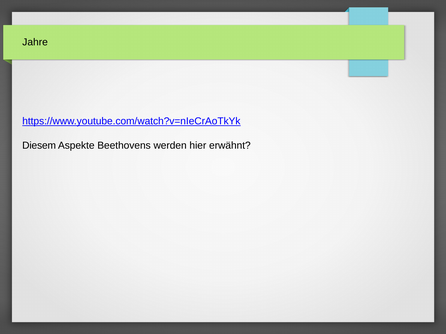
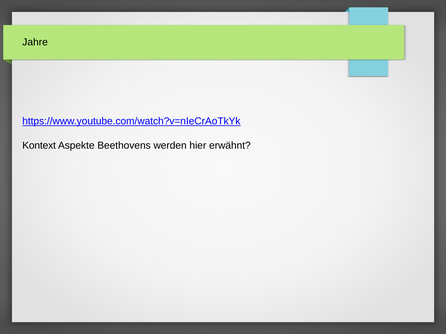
Diesem: Diesem -> Kontext (39, 146)
